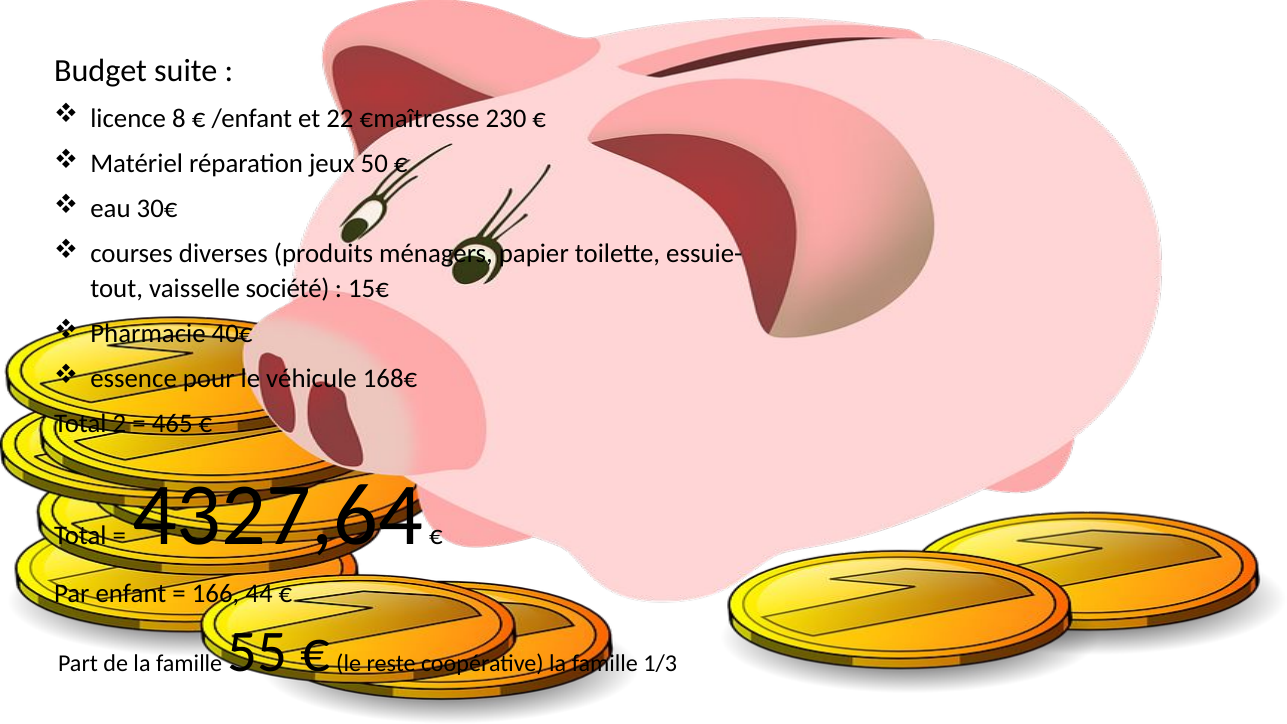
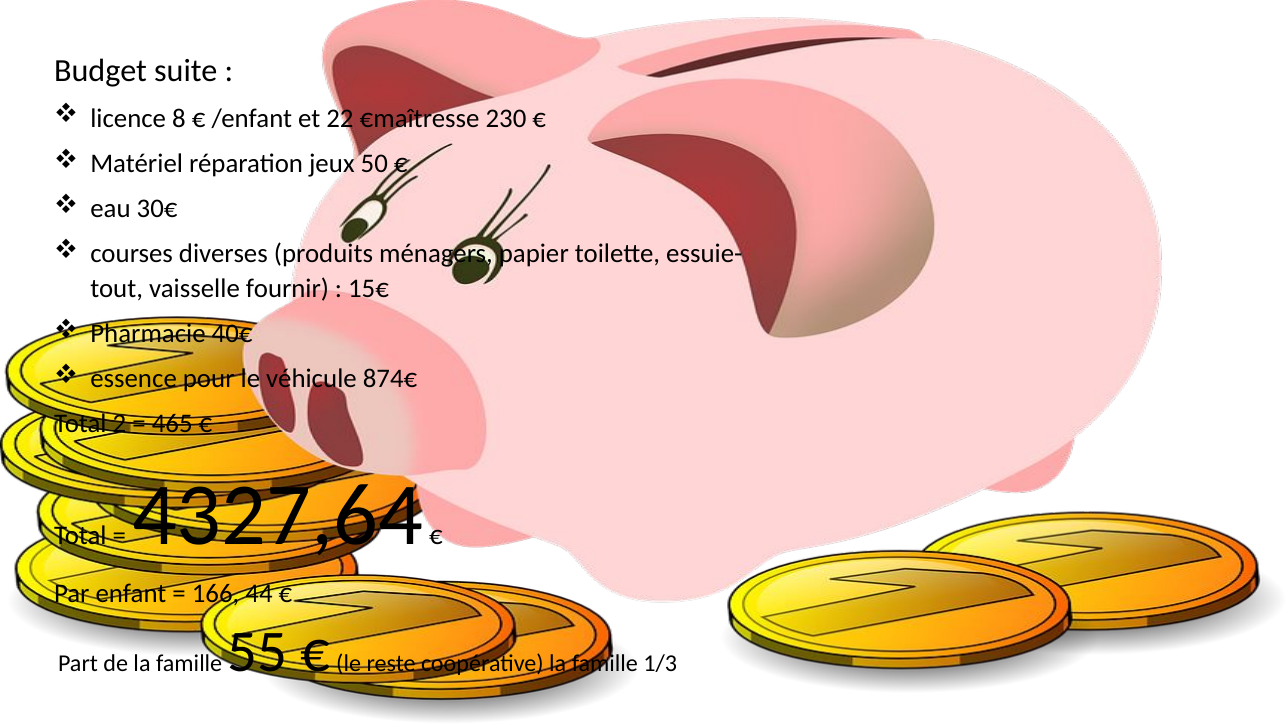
société: société -> fournir (287, 288)
168€: 168€ -> 874€ (390, 379)
